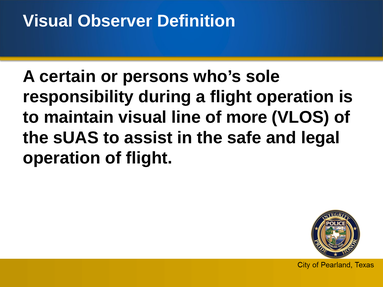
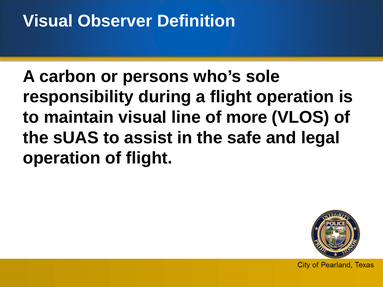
certain: certain -> carbon (68, 77)
